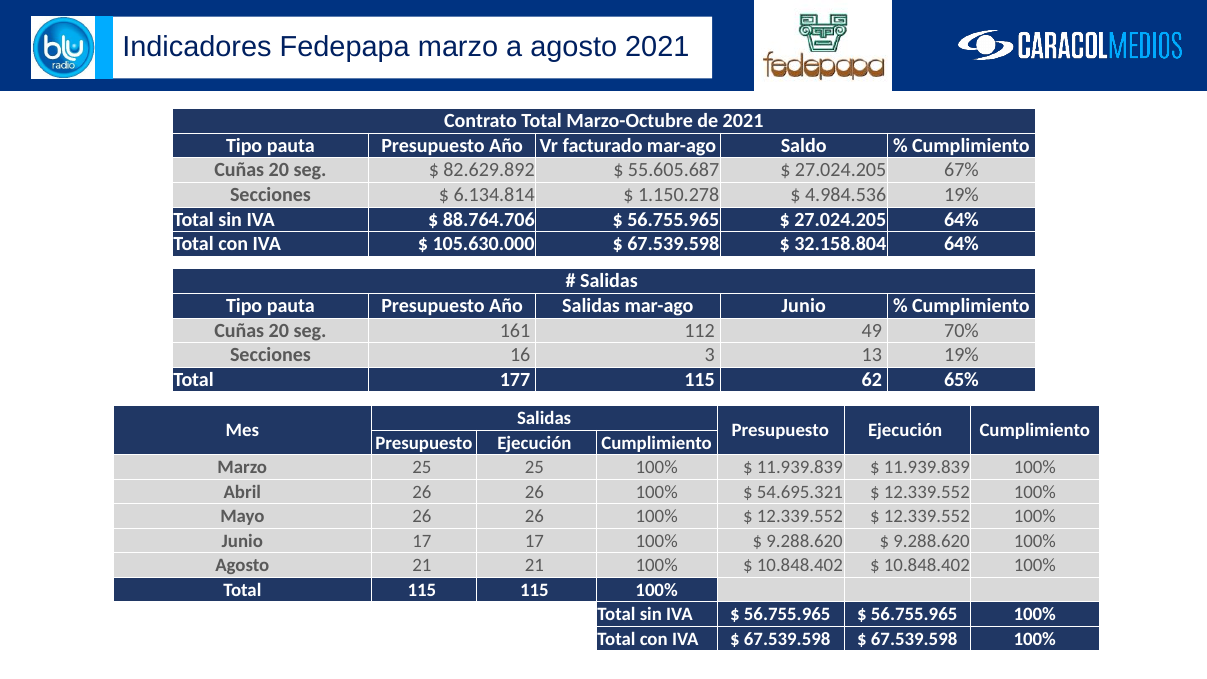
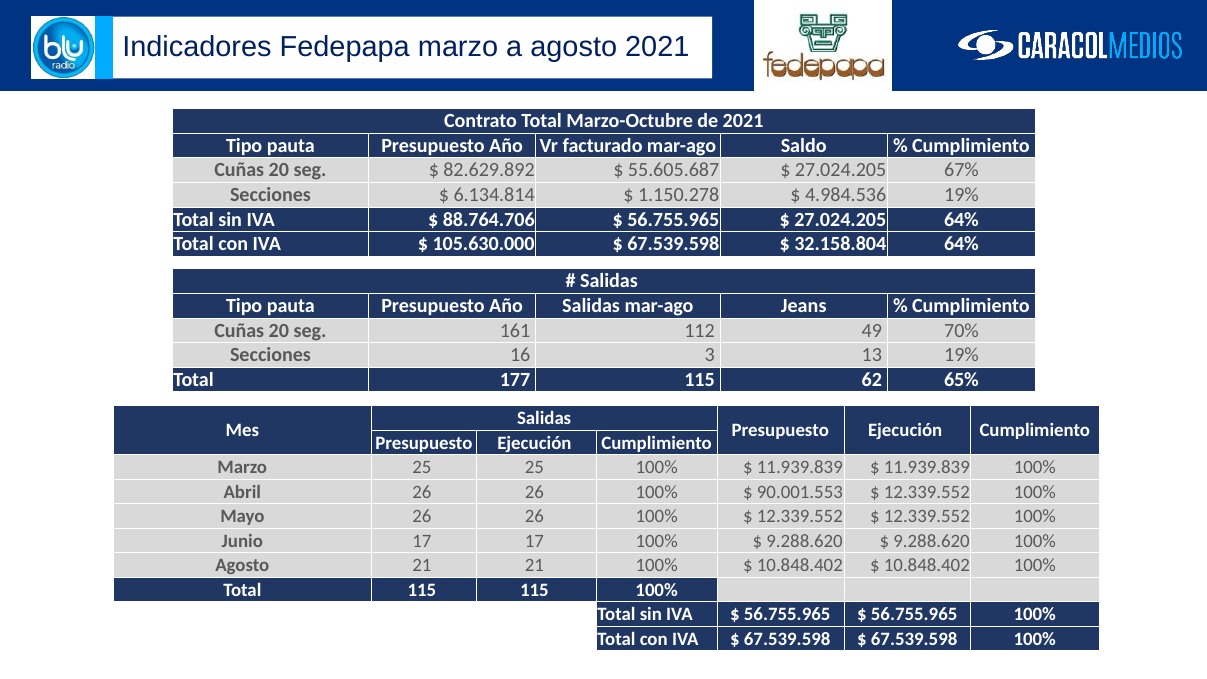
mar-ago Junio: Junio -> Jeans (804, 306)
54.695.321: 54.695.321 -> 90.001.553 (800, 492)
